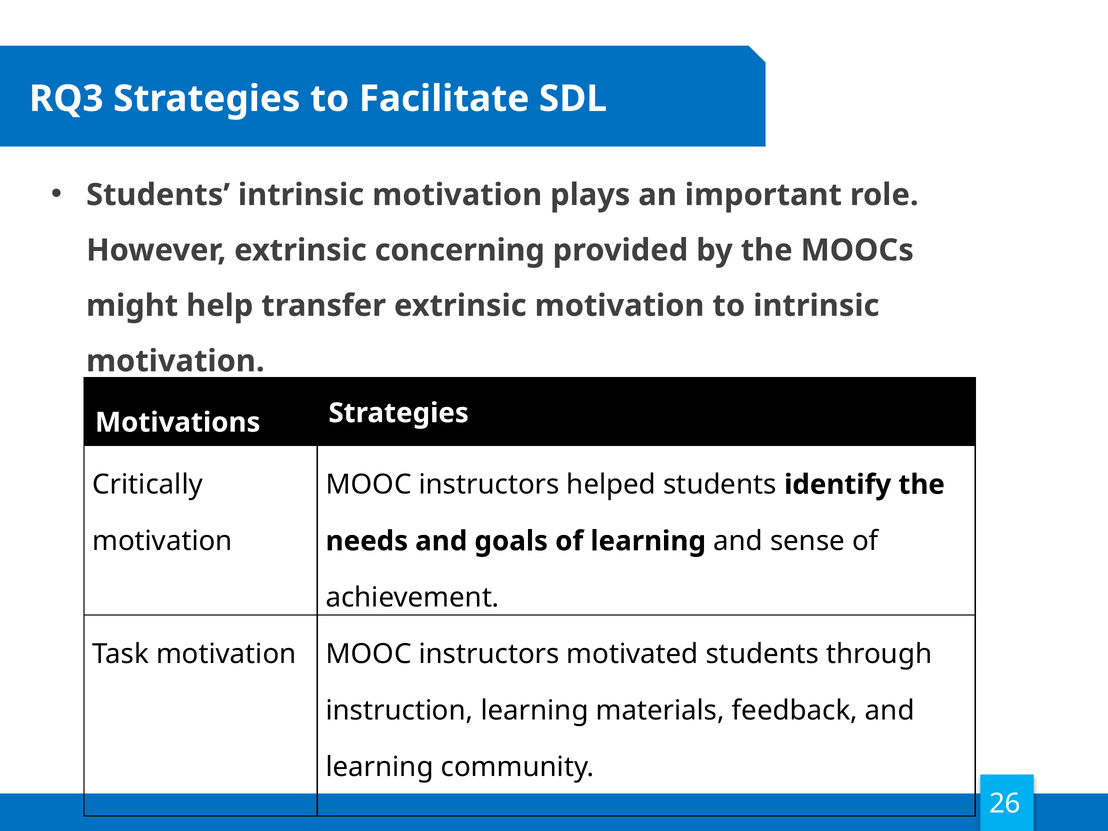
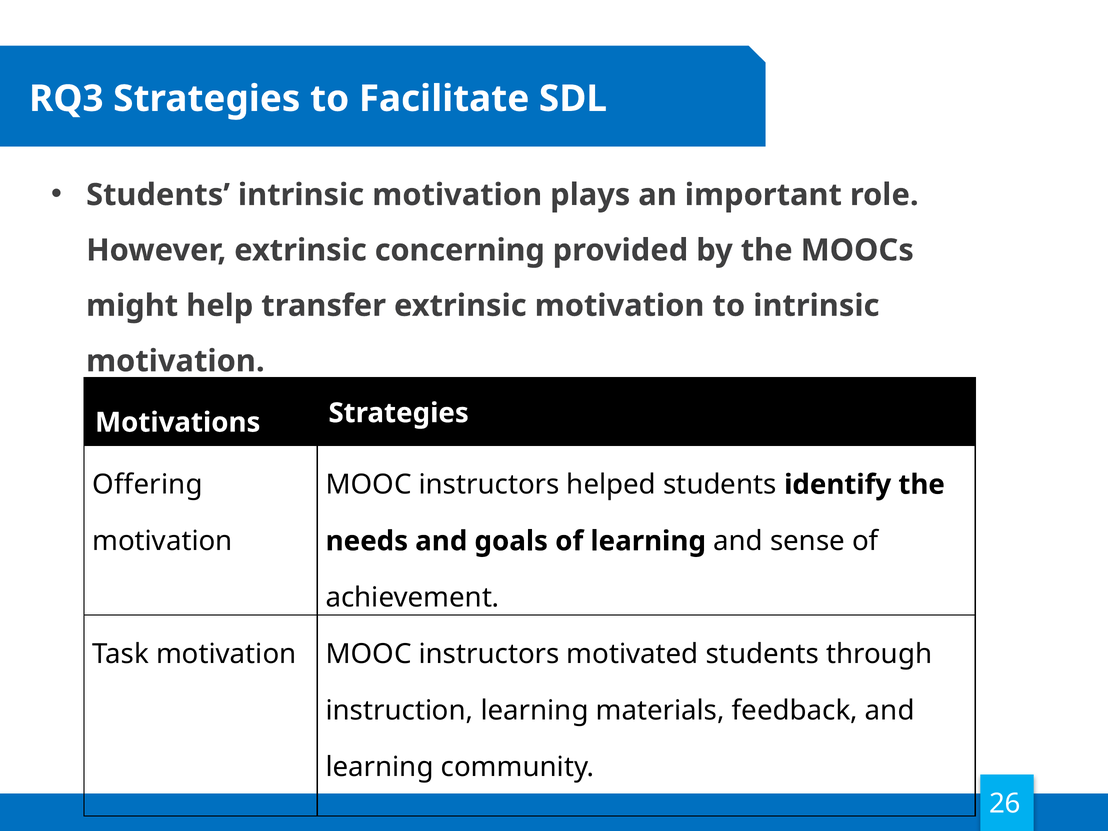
Critically: Critically -> Offering (147, 485)
